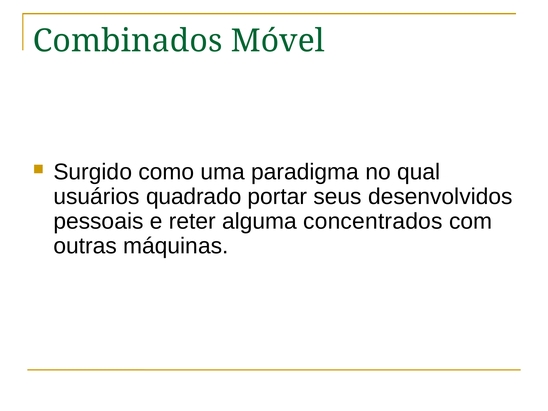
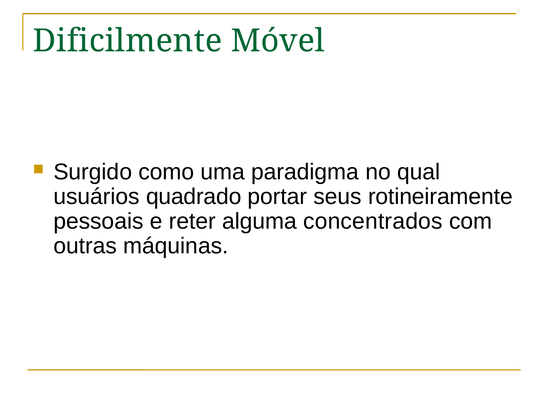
Combinados: Combinados -> Dificilmente (128, 41)
desenvolvidos: desenvolvidos -> rotineiramente (440, 197)
